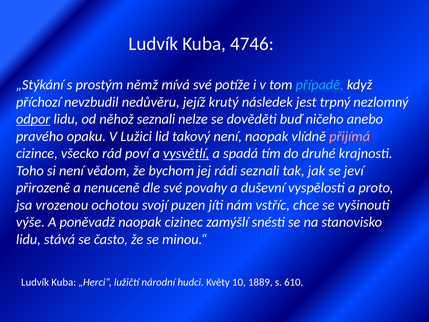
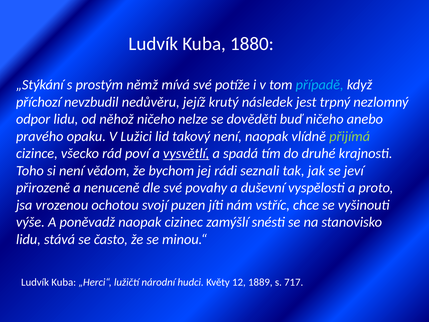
4746: 4746 -> 1880 (252, 44)
odpor underline: present -> none (33, 119)
něhož seznali: seznali -> ničeho (156, 119)
přijímá colour: pink -> light green (350, 136)
10: 10 -> 12 (239, 282)
610: 610 -> 717 (294, 282)
